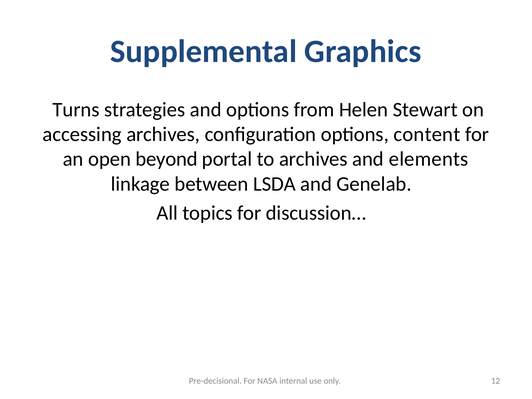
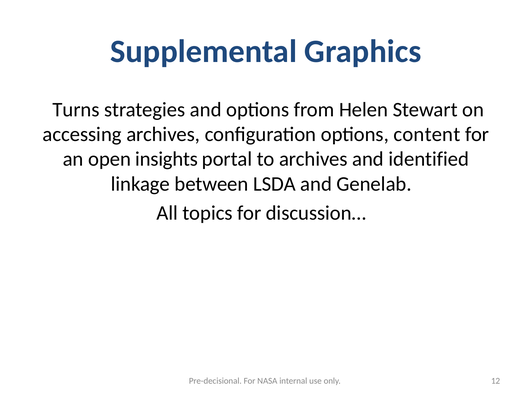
beyond: beyond -> insights (167, 159)
elements: elements -> identified (429, 159)
